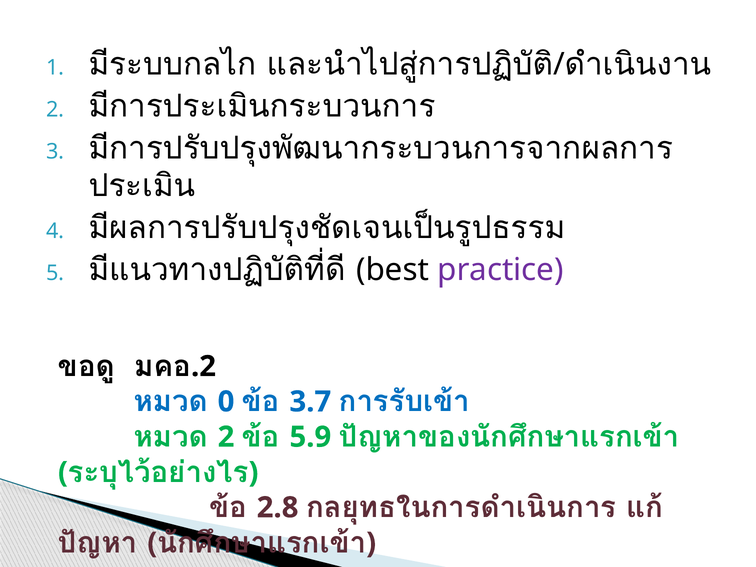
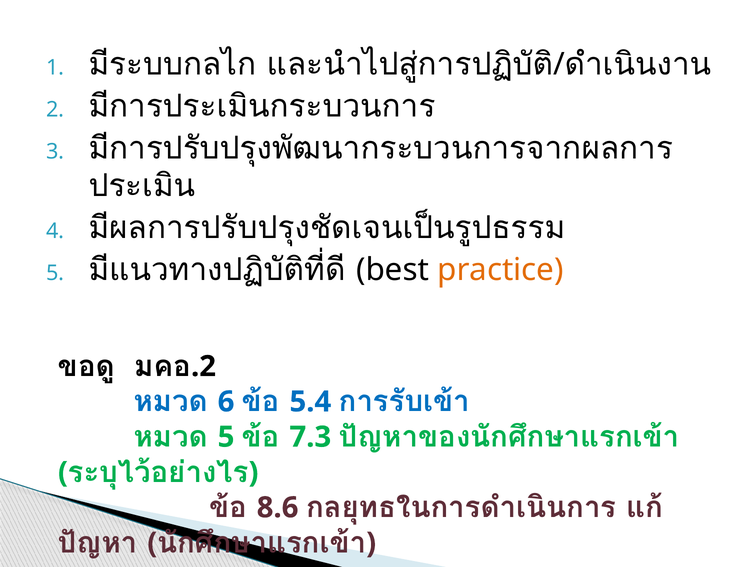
practice colour: purple -> orange (500, 270)
0: 0 -> 6 (226, 402)
3.7: 3.7 -> 5.4 (310, 402)
2: 2 -> 5 (226, 437)
5.9: 5.9 -> 7.3 (310, 437)
2.8: 2.8 -> 8.6 (278, 508)
